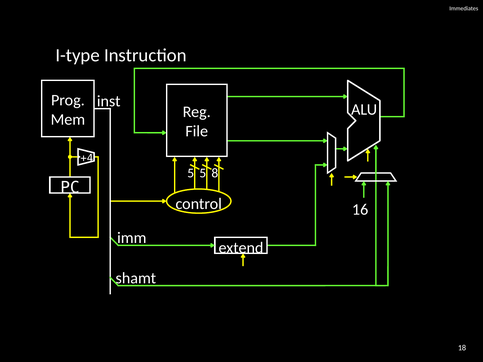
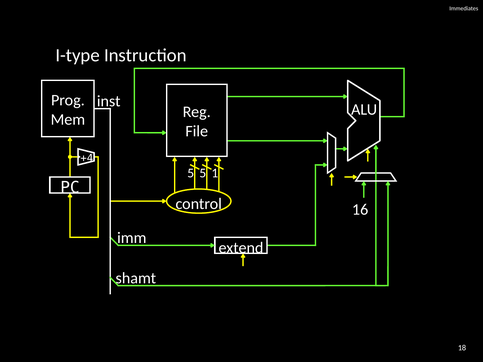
8: 8 -> 1 (215, 173)
